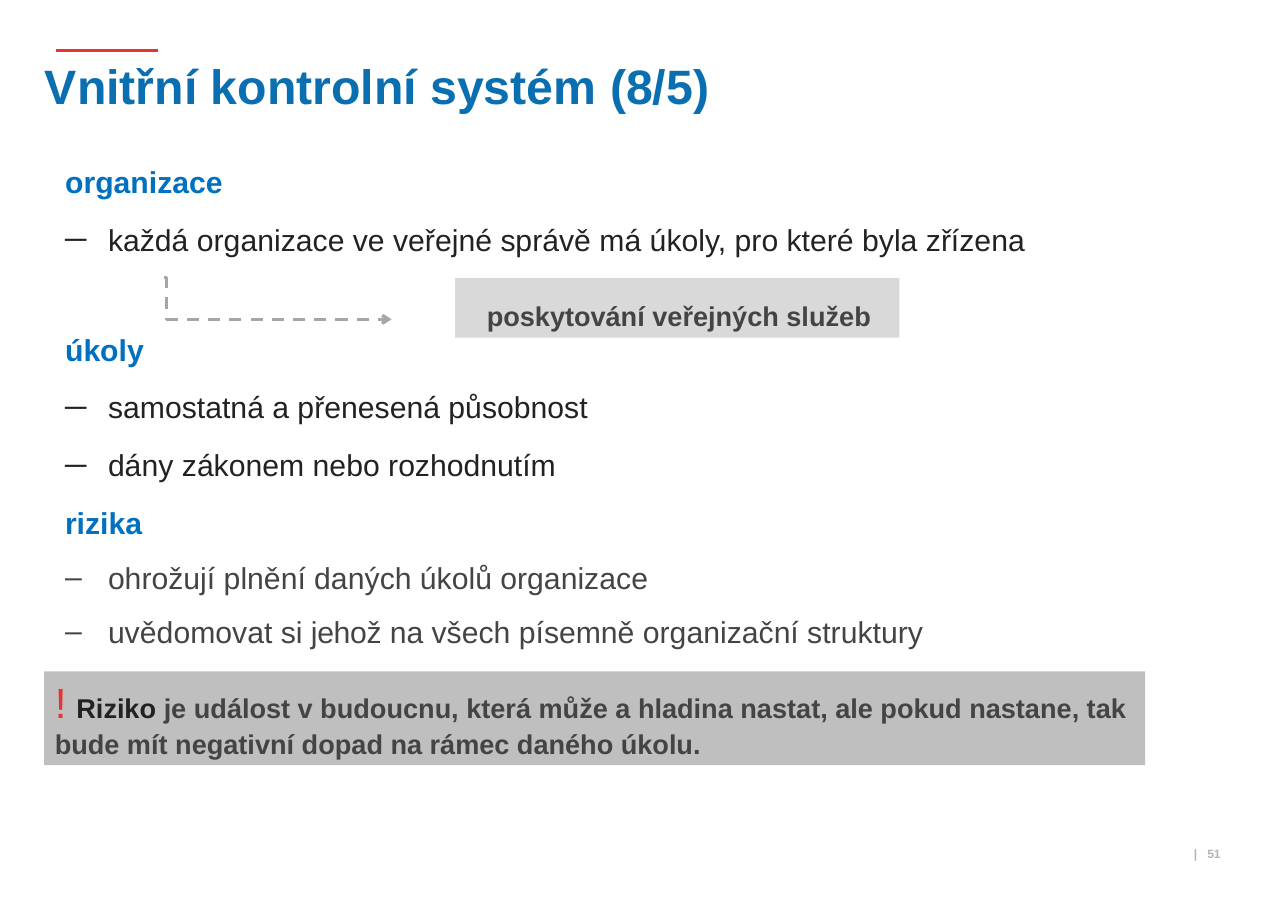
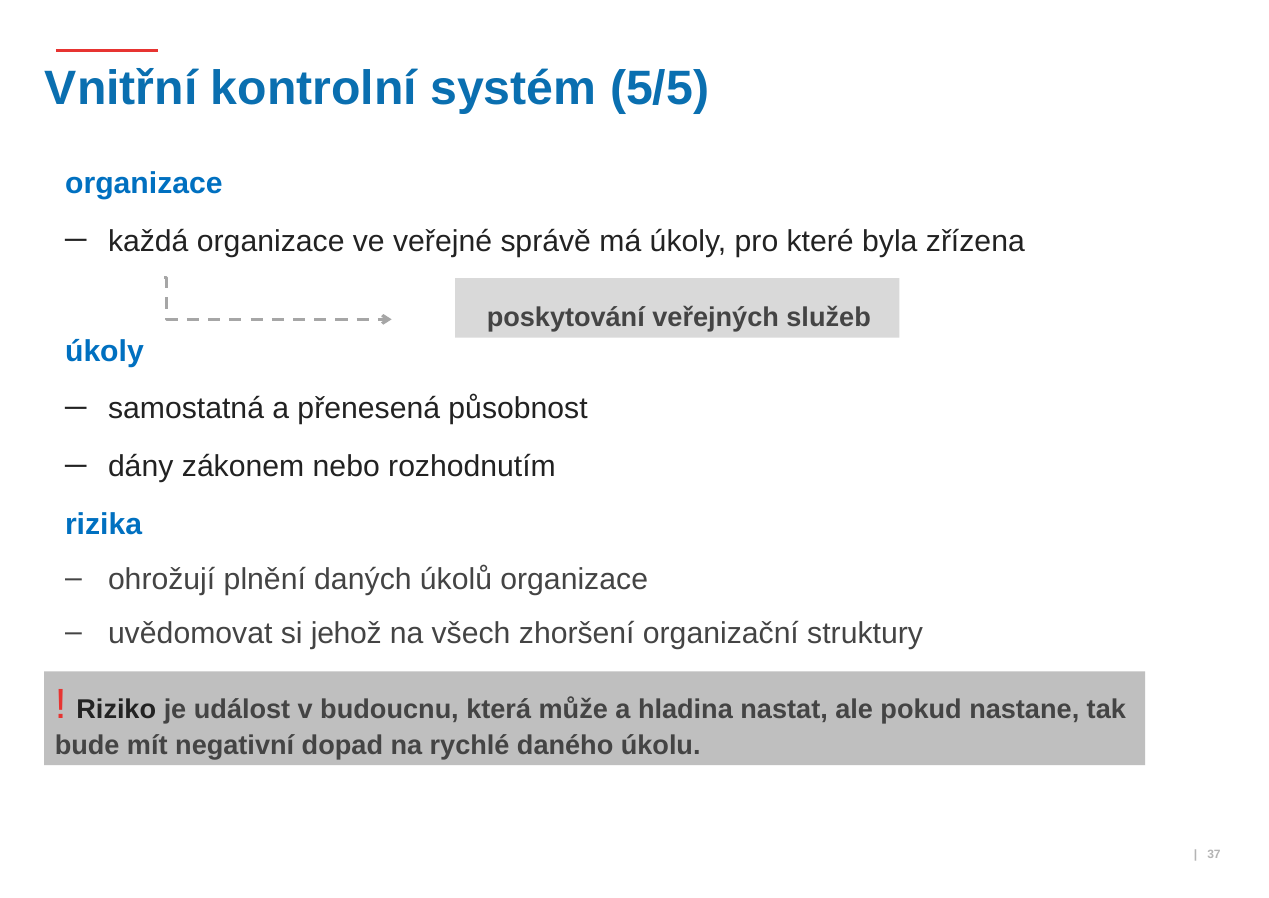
8/5: 8/5 -> 5/5 (660, 88)
písemně: písemně -> zhoršení (577, 633)
rámec: rámec -> rychlé (470, 745)
51: 51 -> 37 (1214, 854)
